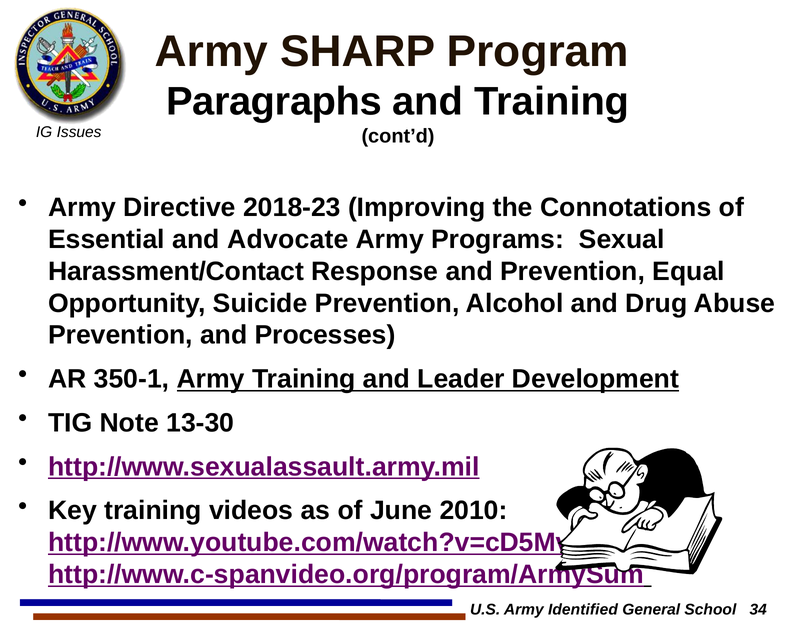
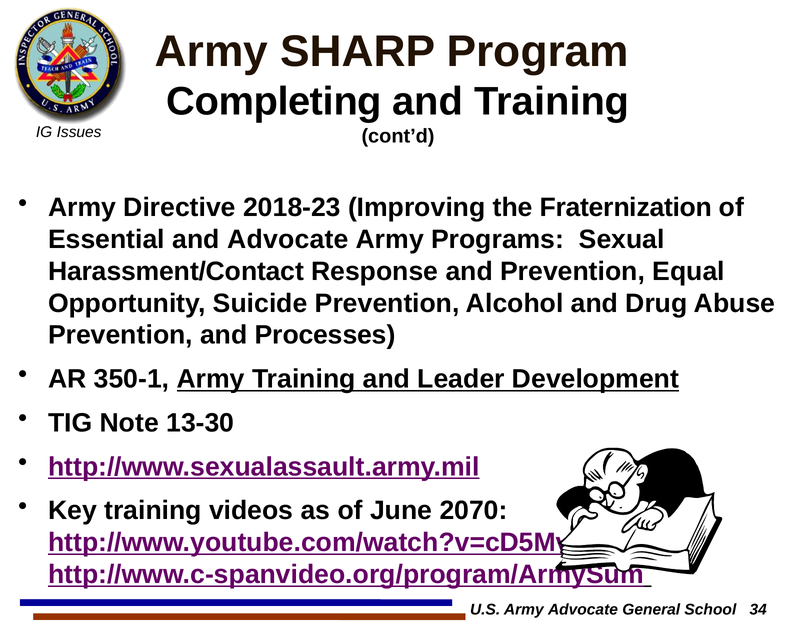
Paragraphs: Paragraphs -> Completing (274, 102)
Connotations: Connotations -> Fraternization (626, 208)
2010: 2010 -> 2070 (474, 511)
Army Identified: Identified -> Advocate (583, 610)
